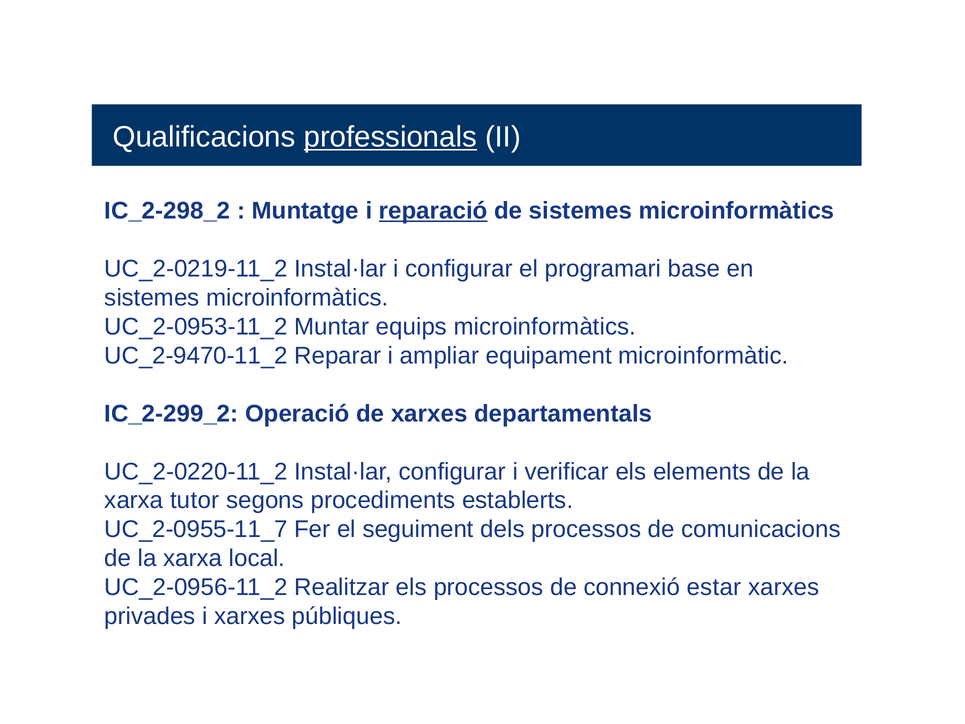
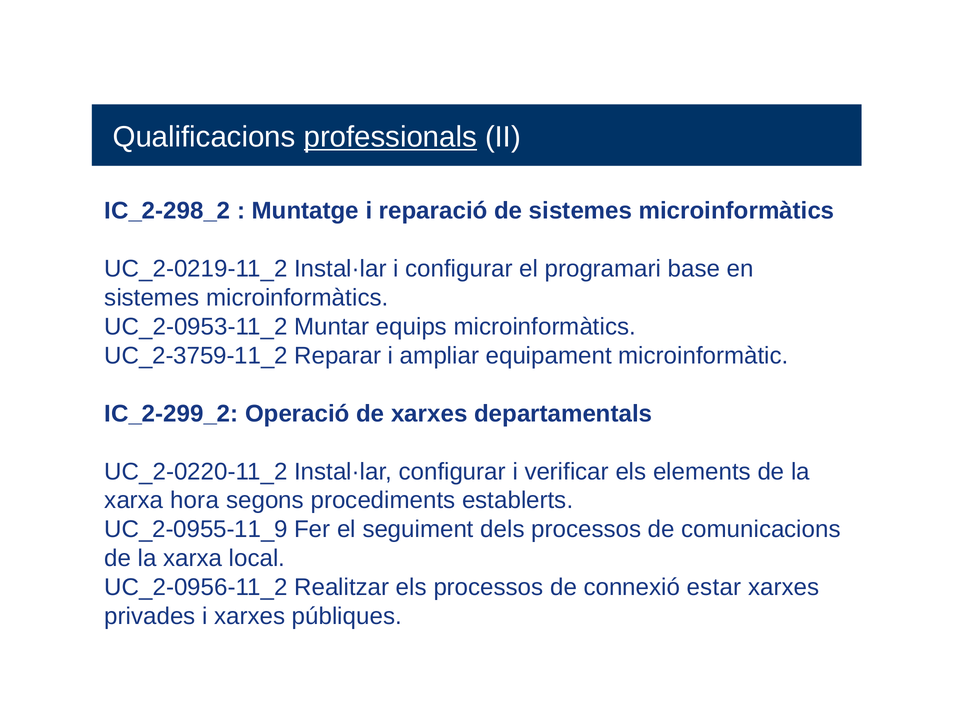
reparació underline: present -> none (433, 211)
UC_2-9470-11_2: UC_2-9470-11_2 -> UC_2-3759-11_2 (196, 356)
tutor: tutor -> hora (195, 500)
UC_2-0955-11_7: UC_2-0955-11_7 -> UC_2-0955-11_9 (196, 529)
